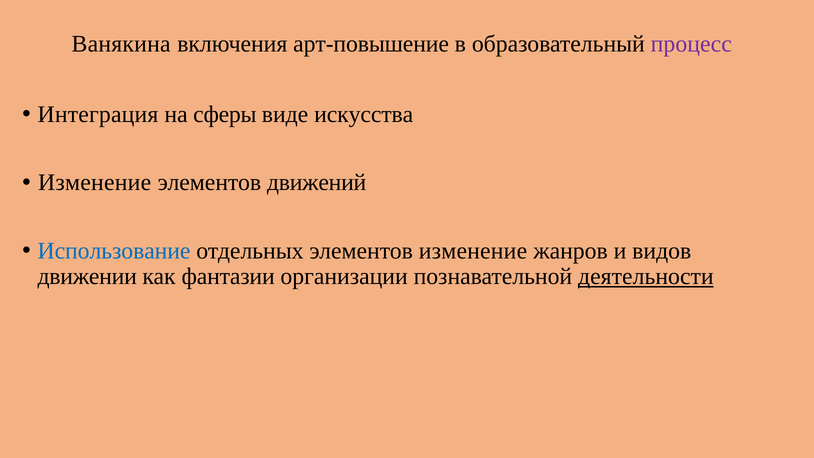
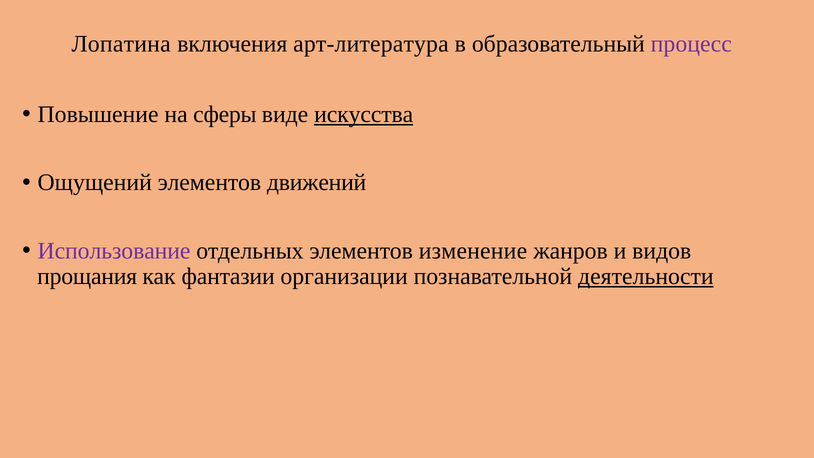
Ванякина: Ванякина -> Лопатина (121, 44)
арт-повышение: арт-повышение -> арт-литература (371, 44)
Интеграция: Интеграция -> Повышение (98, 114)
искусства underline: none -> present (364, 114)
Изменение: Изменение -> Ощущений (95, 183)
Использование colour: blue -> purple (114, 251)
движении: движении -> прощания (87, 277)
